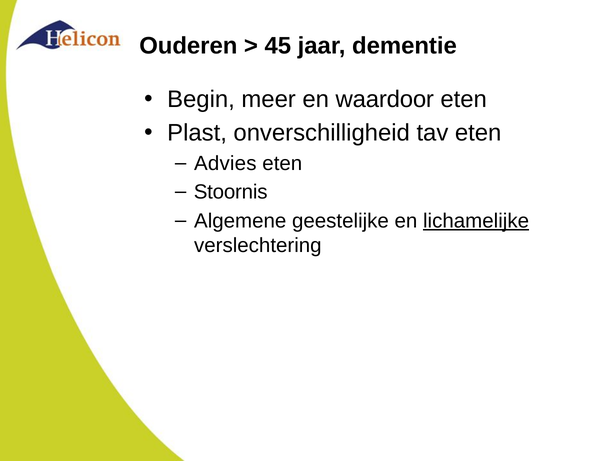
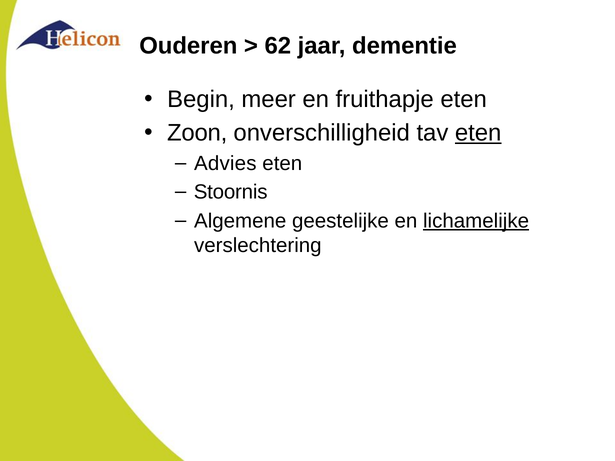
45: 45 -> 62 (278, 46)
waardoor: waardoor -> fruithapje (385, 100)
Plast: Plast -> Zoon (197, 133)
eten underline: none -> present (478, 133)
